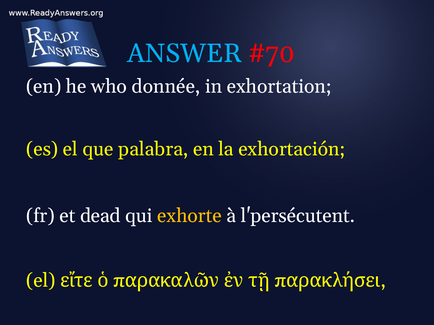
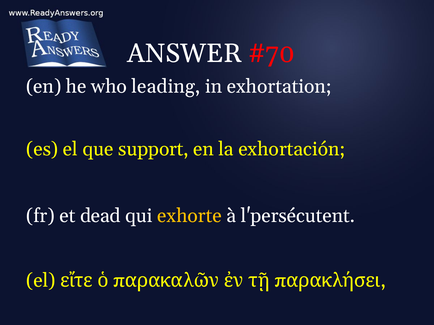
ANSWER colour: light blue -> white (185, 54)
donnée: donnée -> leading (166, 86)
palabra: palabra -> support (153, 149)
